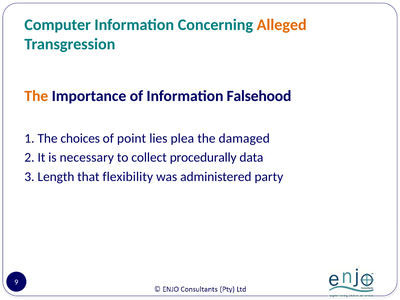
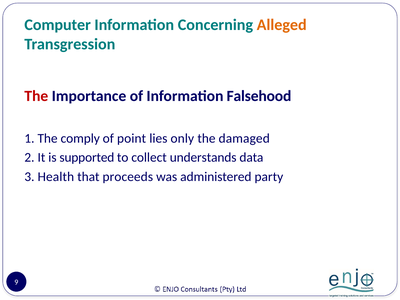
The colour: orange -> red (36, 96)
choices: choices -> comply (80, 138)
plea: plea -> only (182, 138)
necessary: necessary -> supported (87, 158)
procedurally: procedurally -> understands (203, 158)
Length: Length -> Health (56, 177)
flexibility: flexibility -> proceeds (128, 177)
